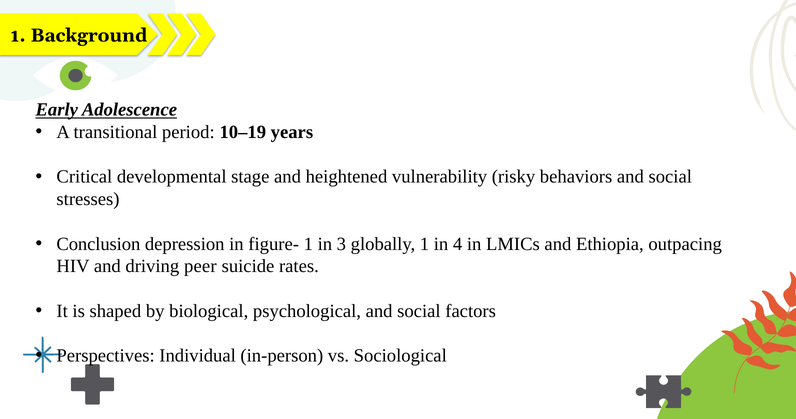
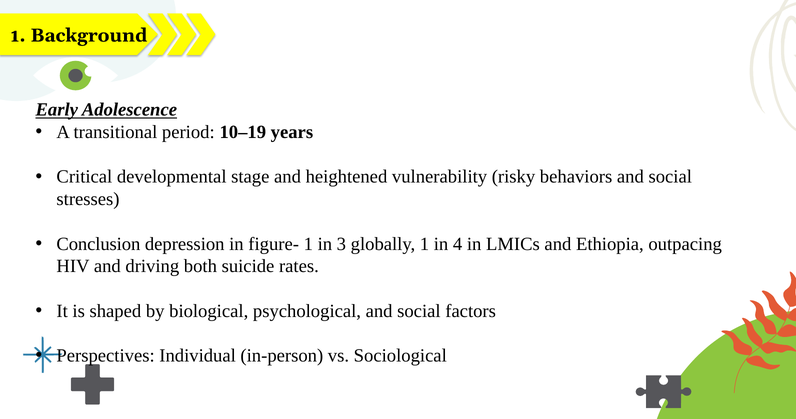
peer: peer -> both (200, 266)
